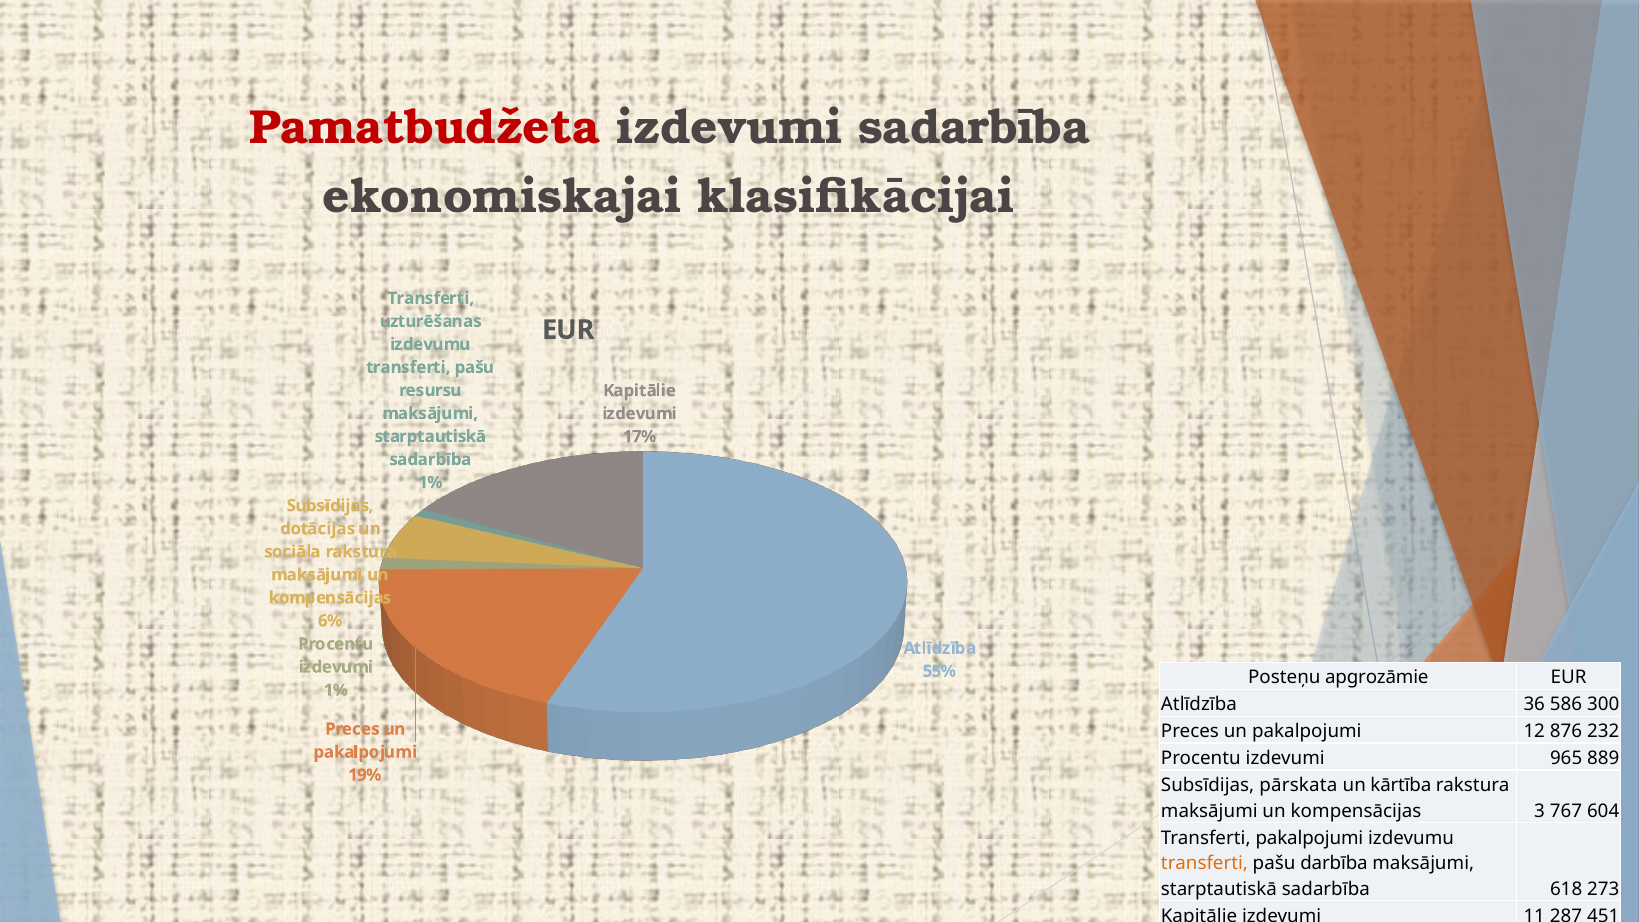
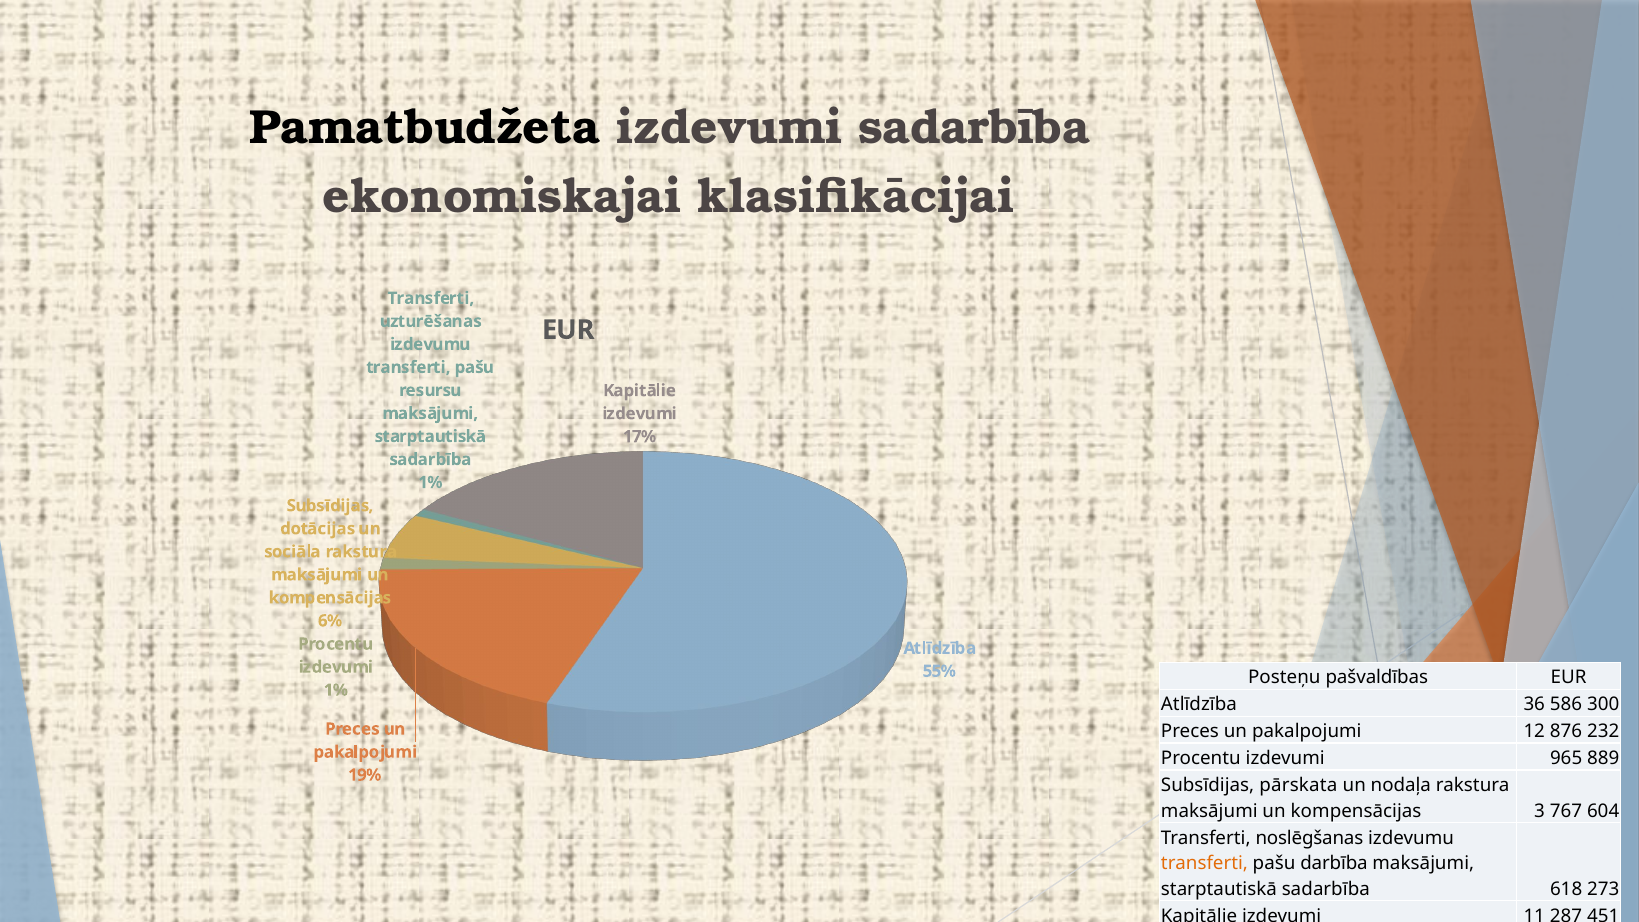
Pamatbudžeta colour: red -> black (425, 127)
apgrozāmie: apgrozāmie -> pašvaldības (1377, 678)
kārtība: kārtība -> nodaļa (1401, 785)
Transferti pakalpojumi: pakalpojumi -> noslēgšanas (1309, 838)
